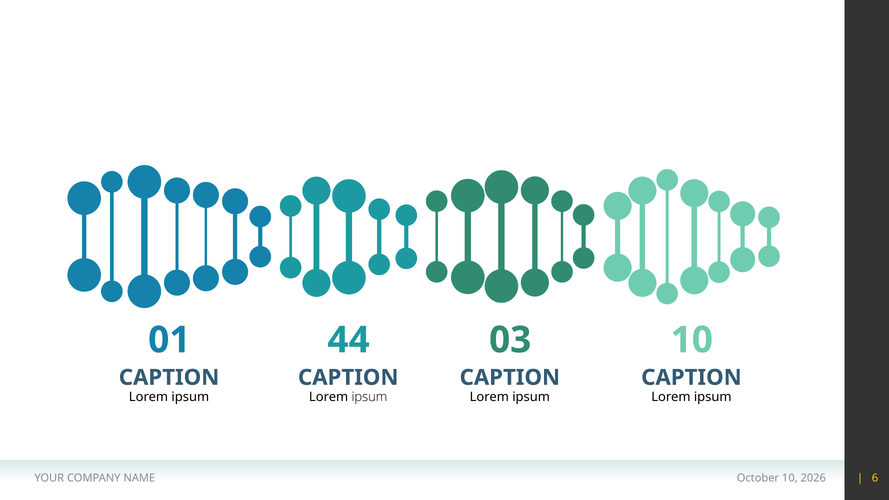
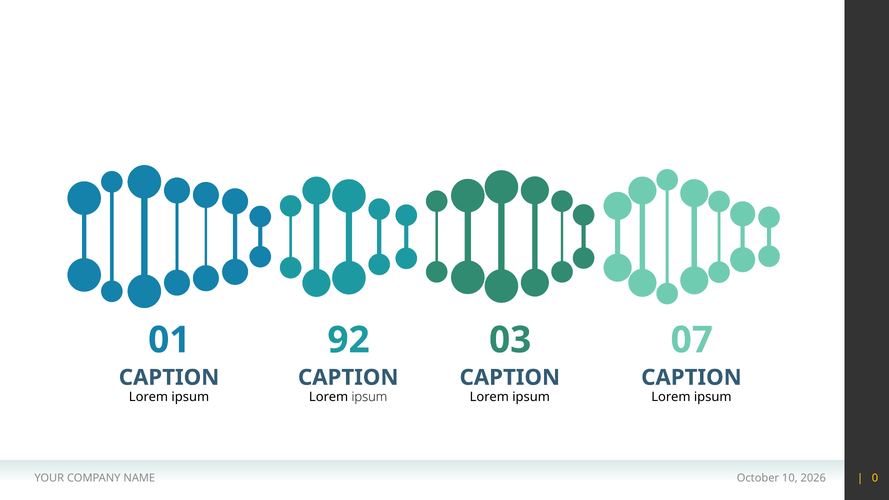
44: 44 -> 92 (349, 340)
03 10: 10 -> 07 (692, 340)
6: 6 -> 0 (875, 478)
